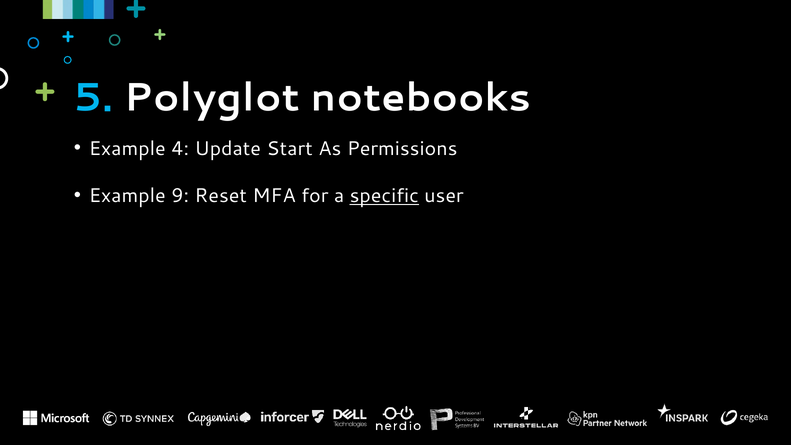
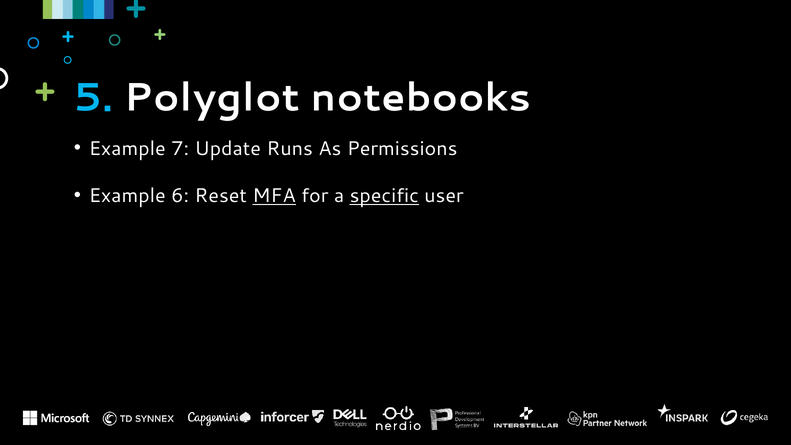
4: 4 -> 7 (180, 148)
Start: Start -> Runs (290, 148)
9: 9 -> 6 (180, 196)
MFA underline: none -> present (274, 196)
